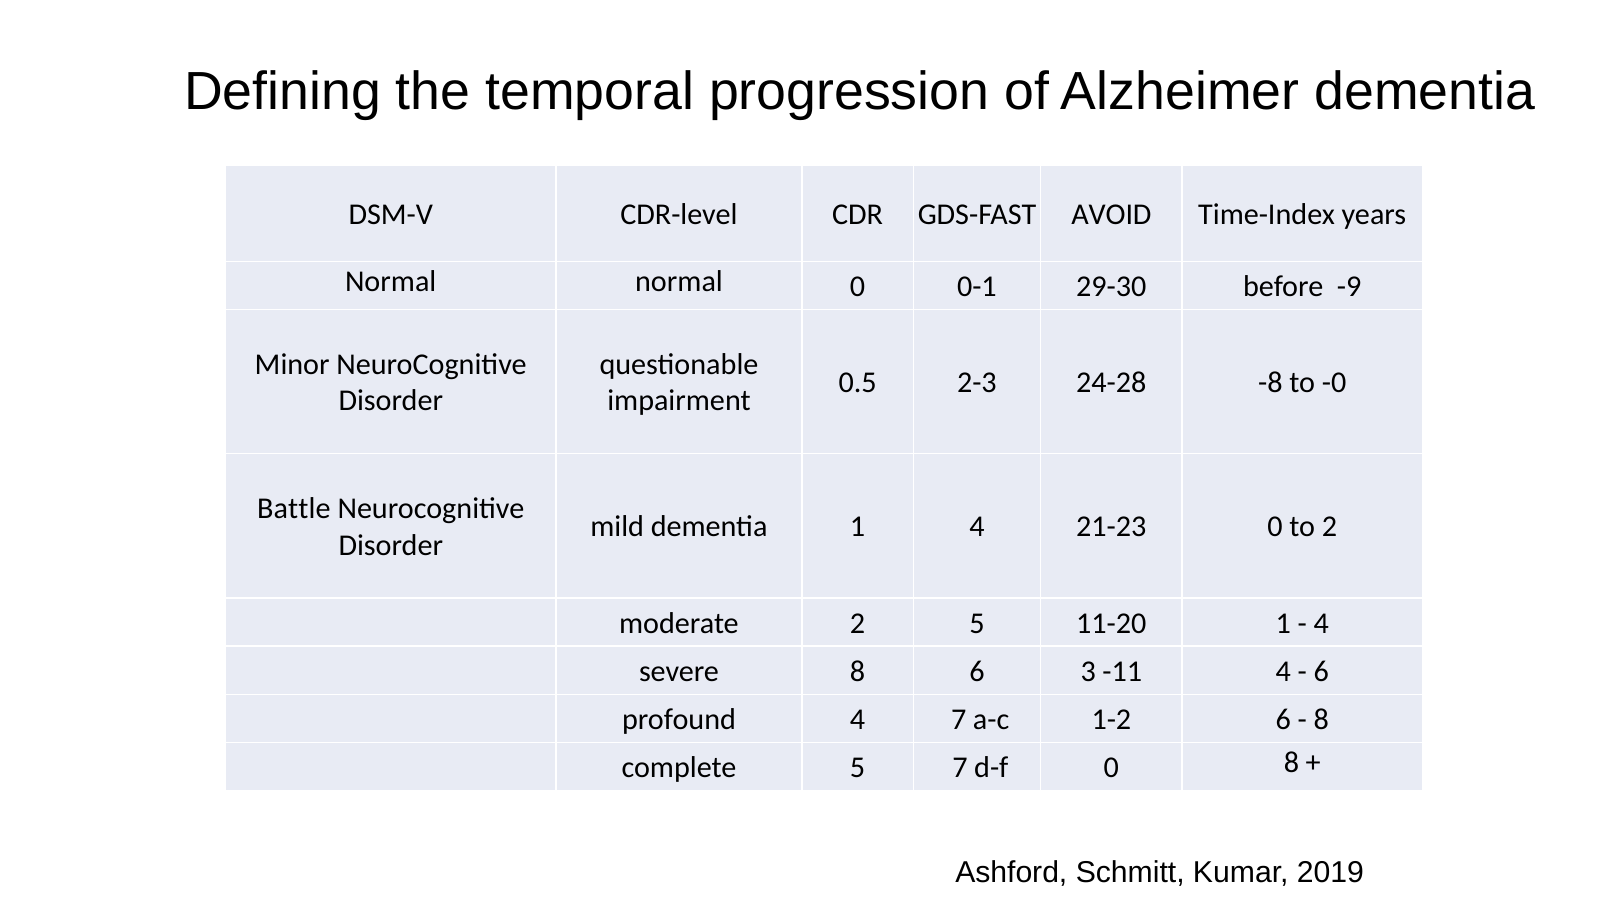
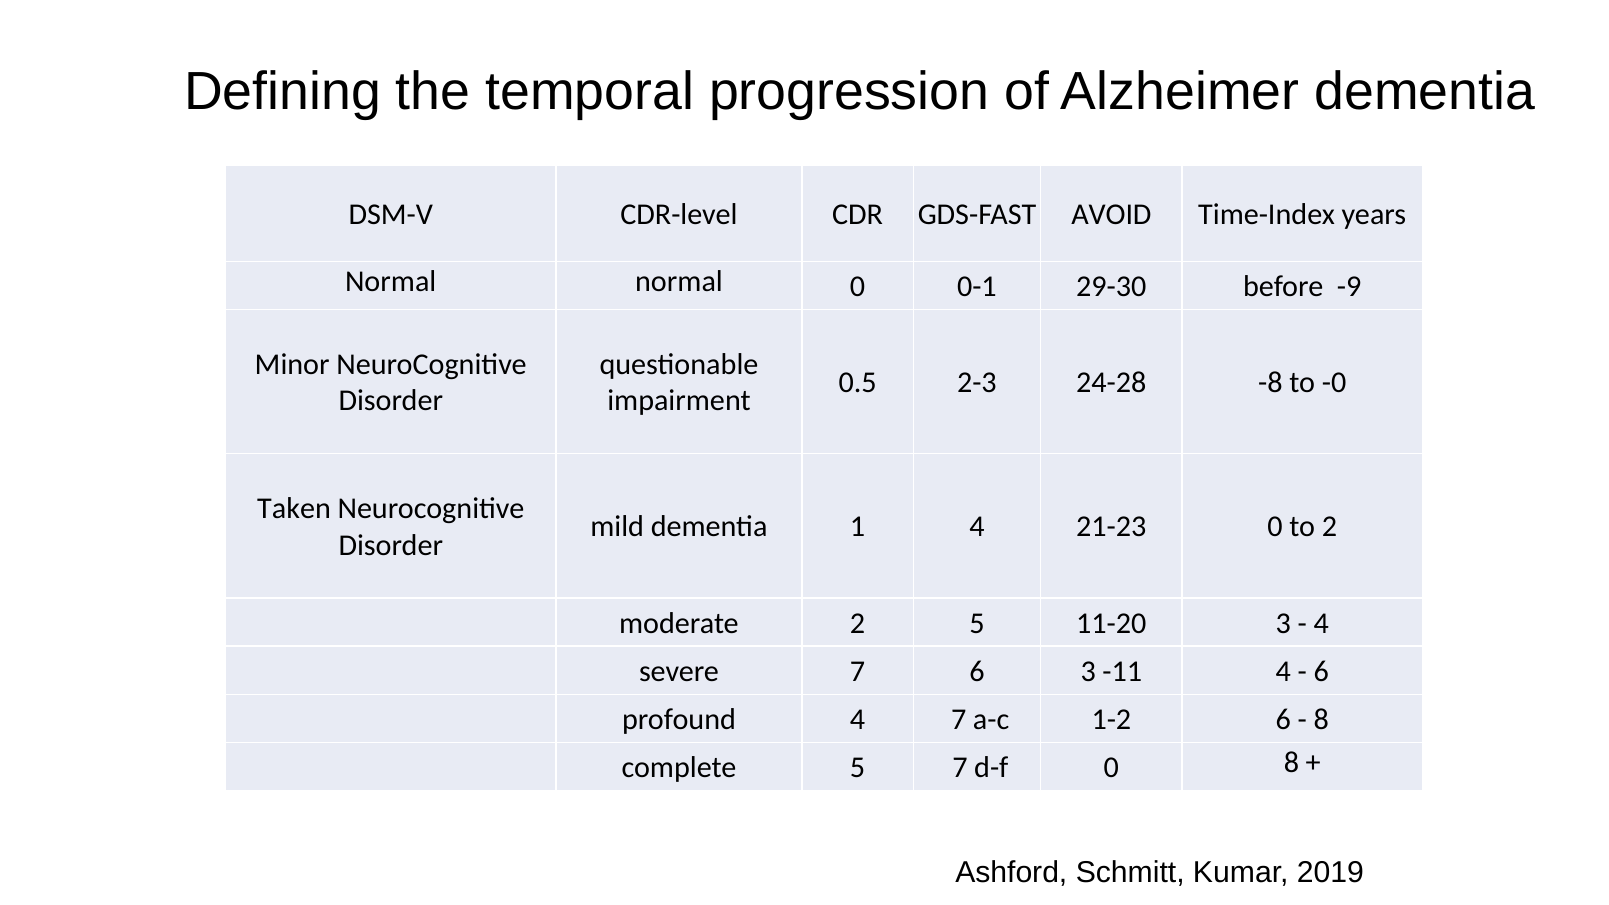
Battle: Battle -> Taken (294, 509)
11-20 1: 1 -> 3 (1283, 623)
severe 8: 8 -> 7 (858, 671)
